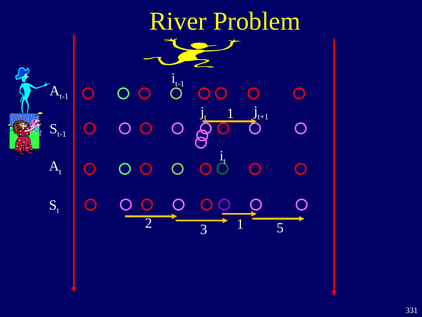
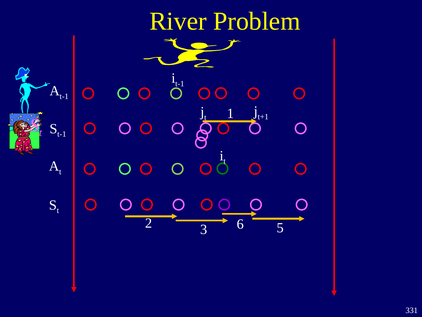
2 1: 1 -> 6 (240, 224)
